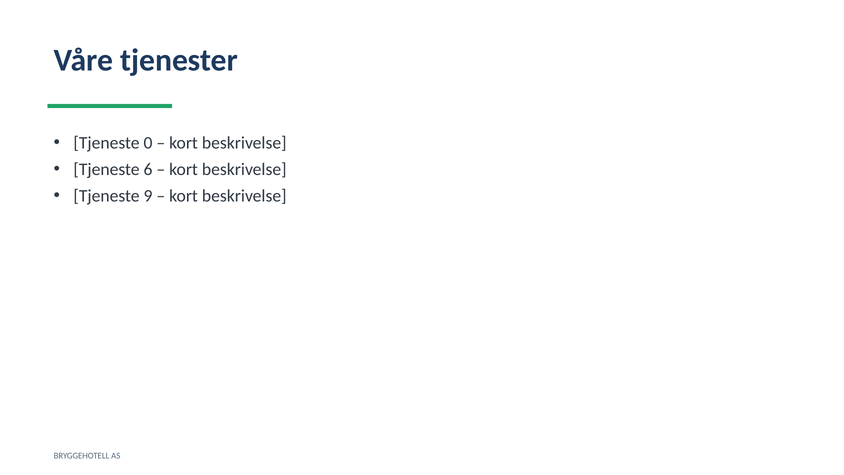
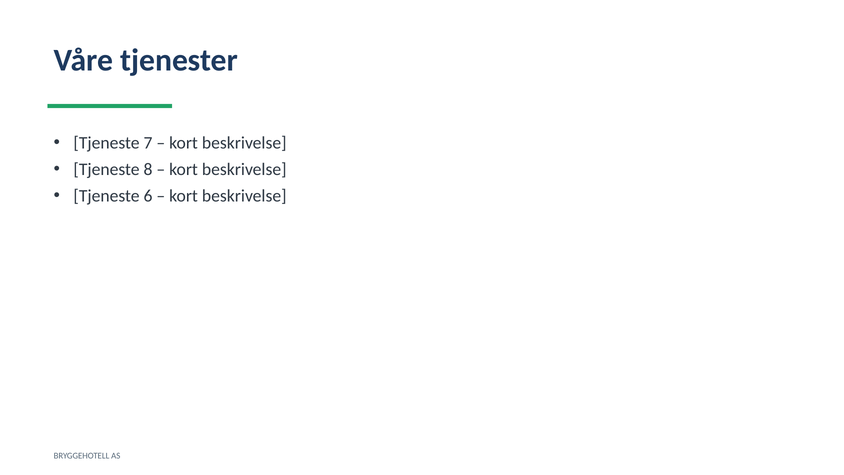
0: 0 -> 7 (148, 143)
6: 6 -> 8 (148, 169)
9: 9 -> 6 (148, 196)
